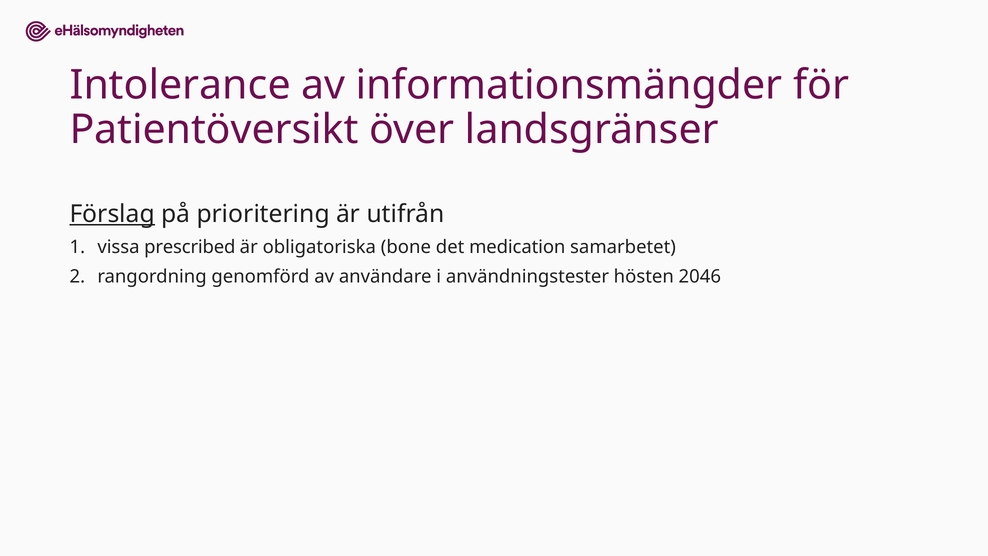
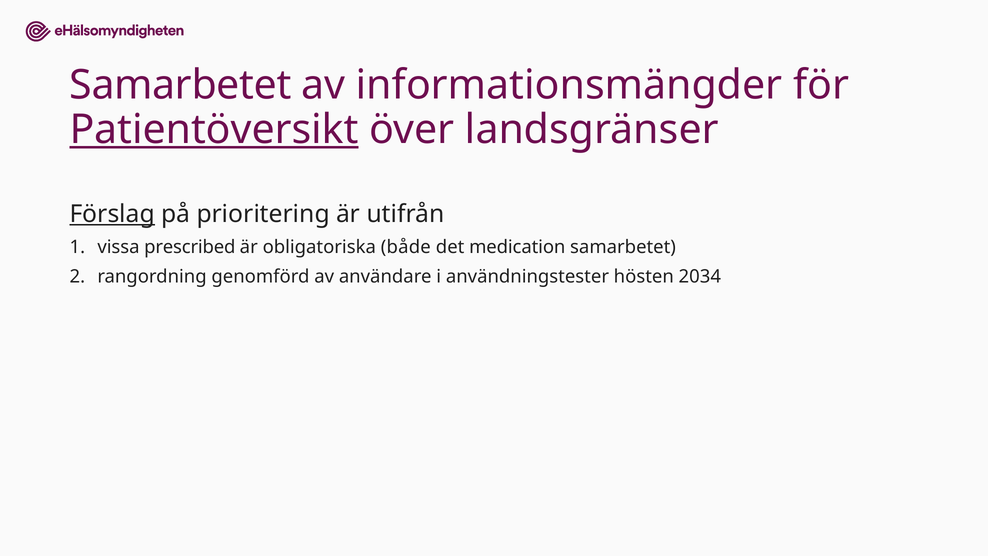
Intolerance: Intolerance -> Samarbetet (180, 85)
Patientöversikt underline: none -> present (214, 130)
bone: bone -> både (406, 247)
2046: 2046 -> 2034 (700, 277)
